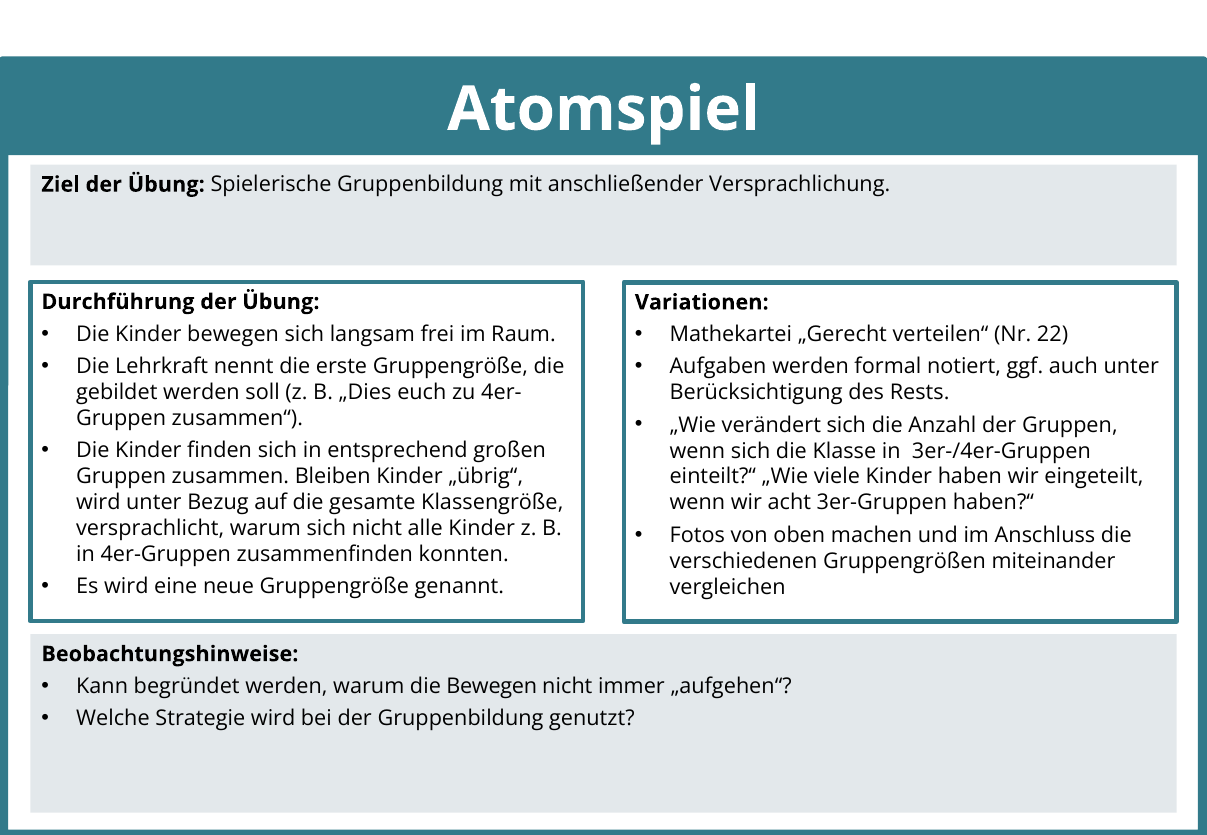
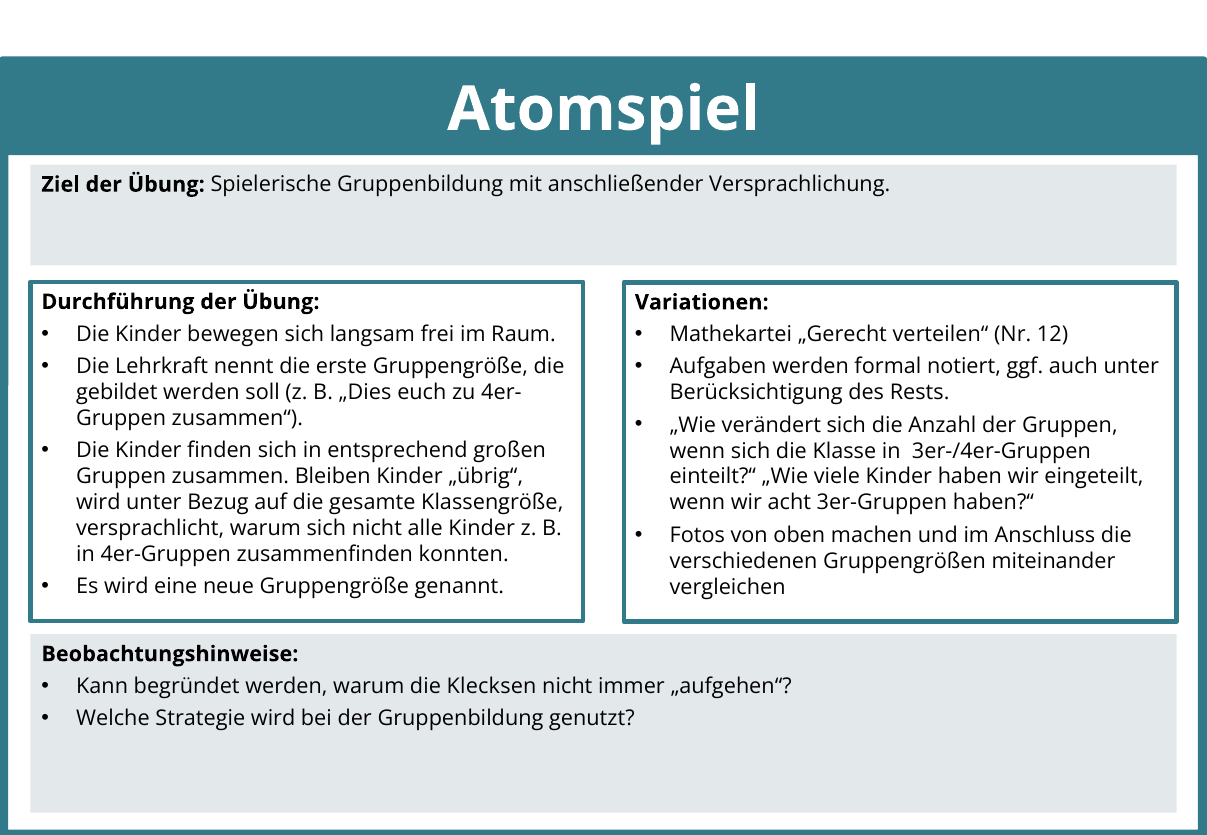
22: 22 -> 12 (1053, 335)
die Bewegen: Bewegen -> Klecksen (492, 687)
